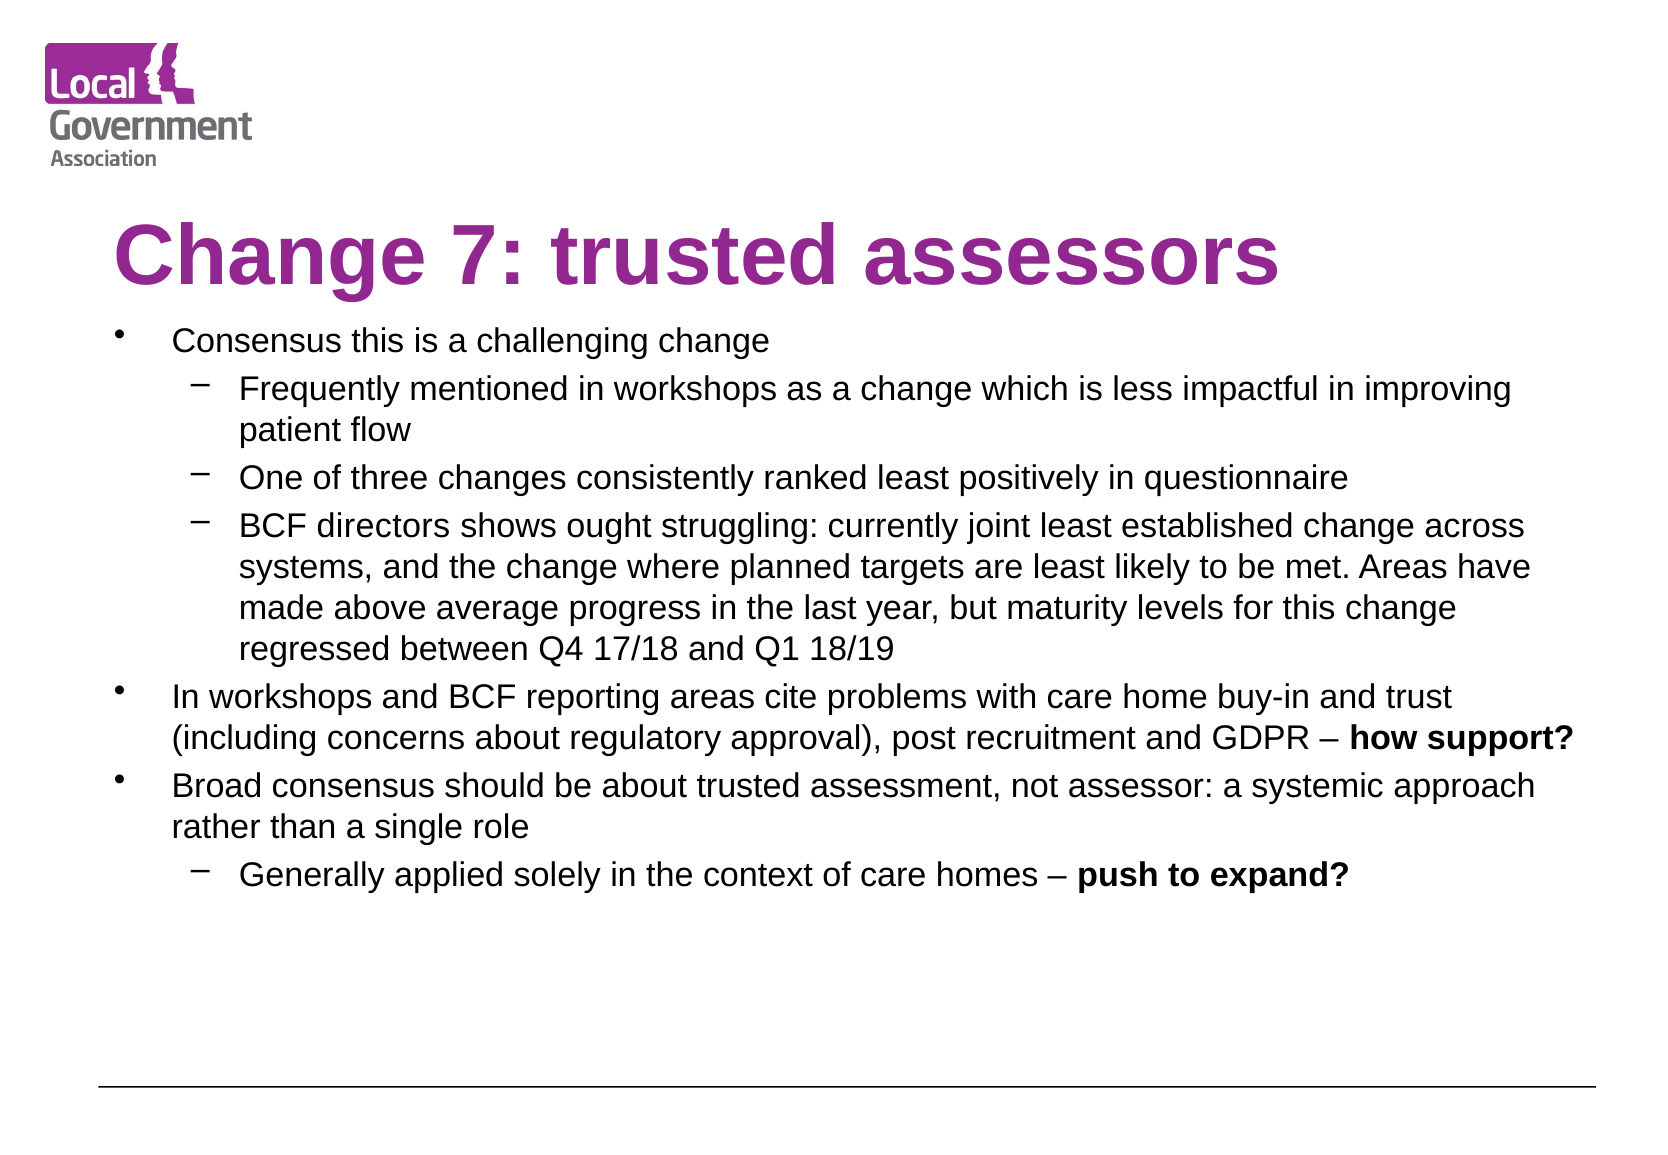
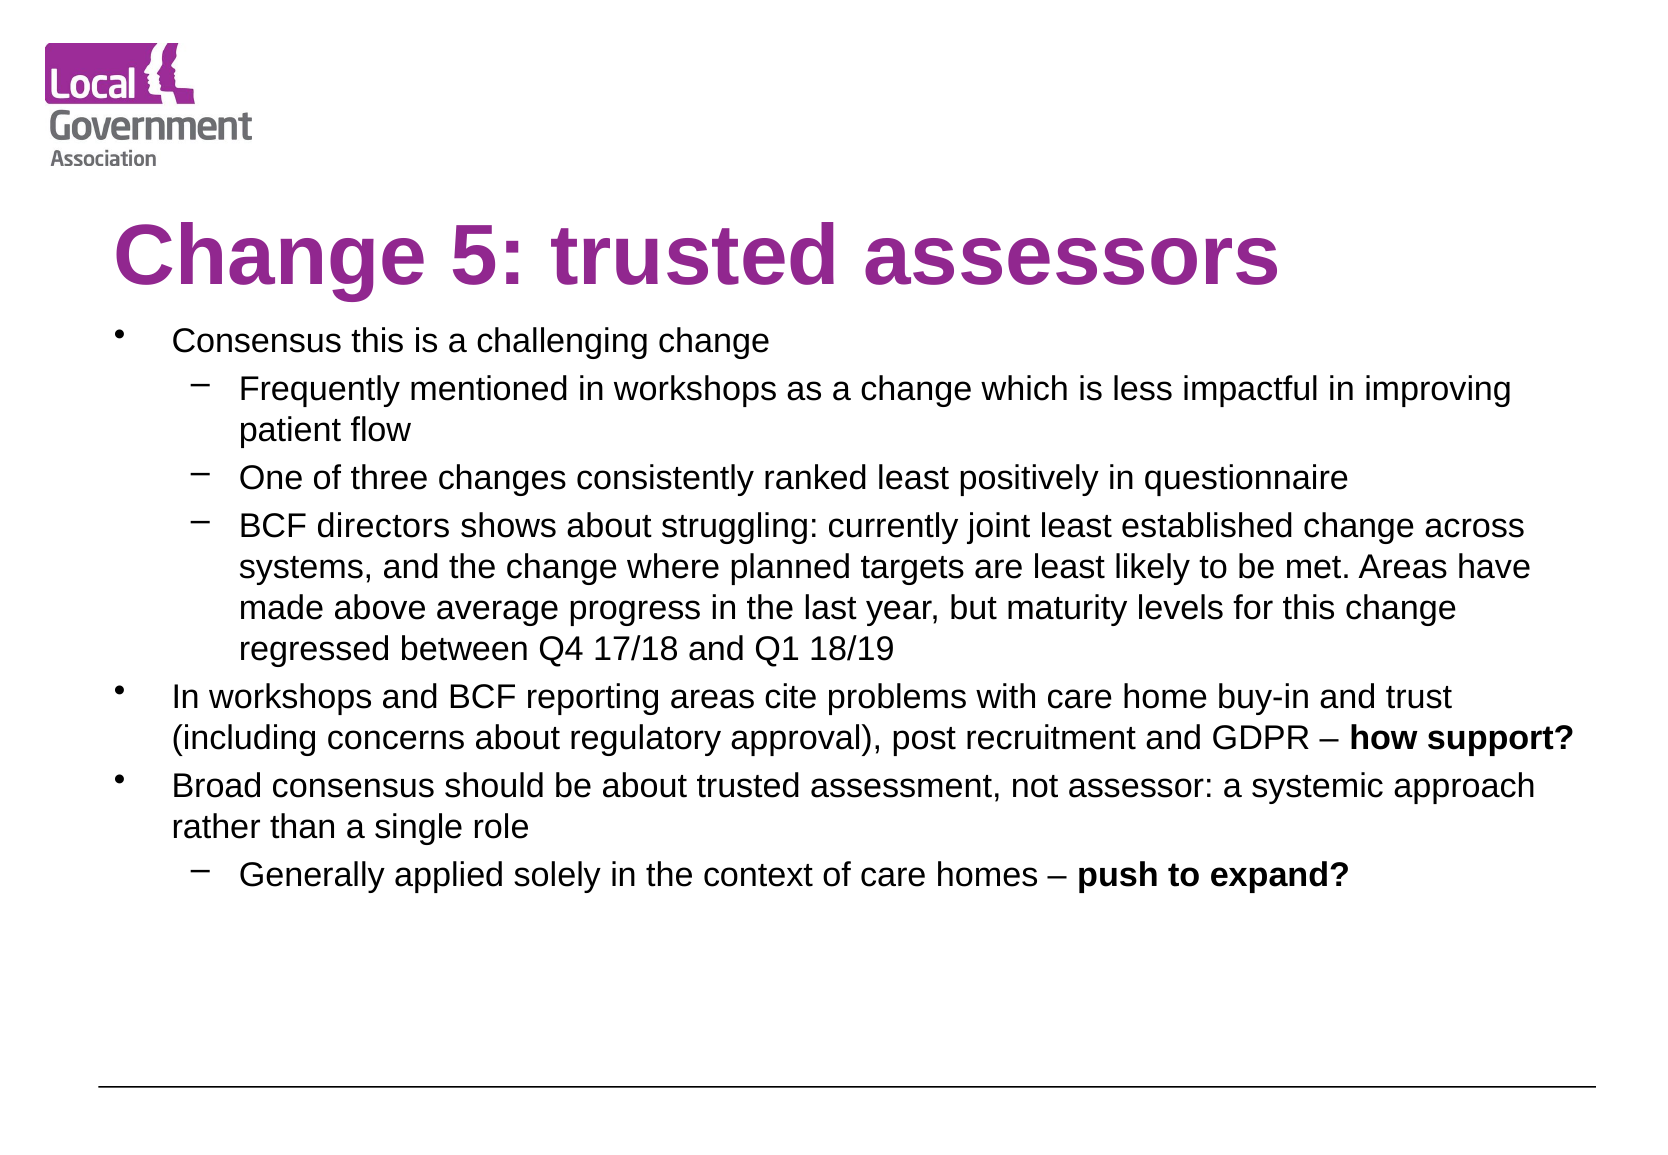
7: 7 -> 5 (489, 256)
shows ought: ought -> about (609, 526)
